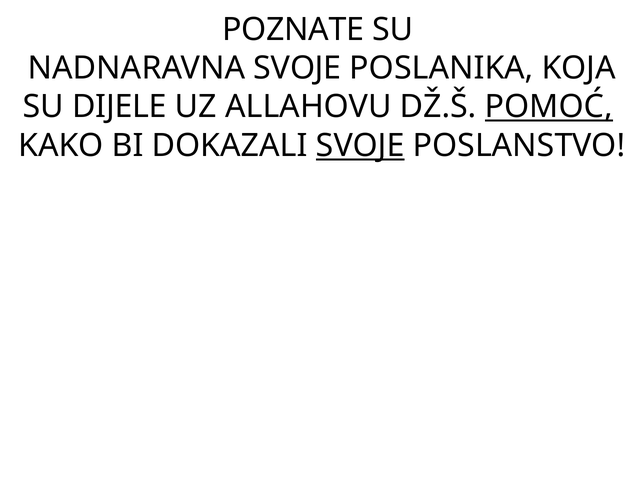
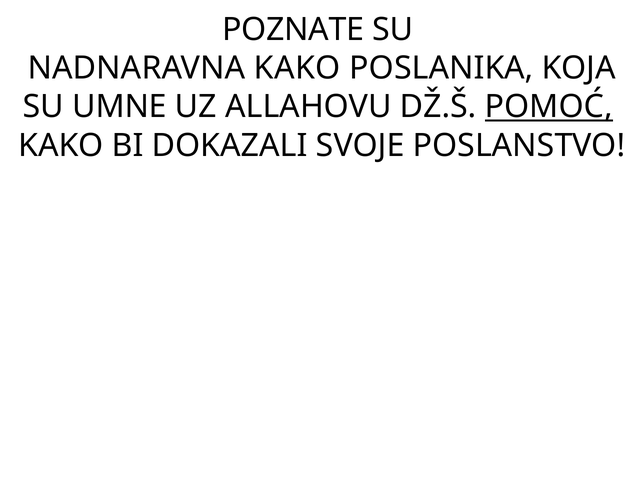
NADNARAVNA SVOJE: SVOJE -> KAKO (297, 68)
DIJELE: DIJELE -> UMNE (119, 107)
SVOJE underline: present -> none (360, 145)
